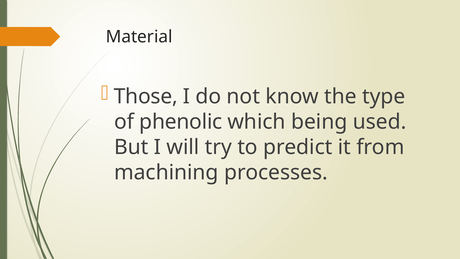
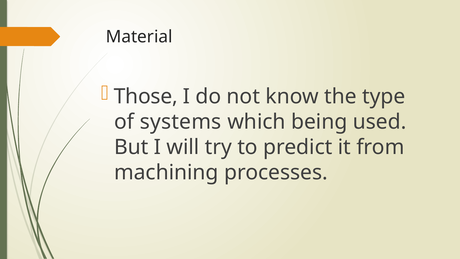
phenolic: phenolic -> systems (181, 122)
